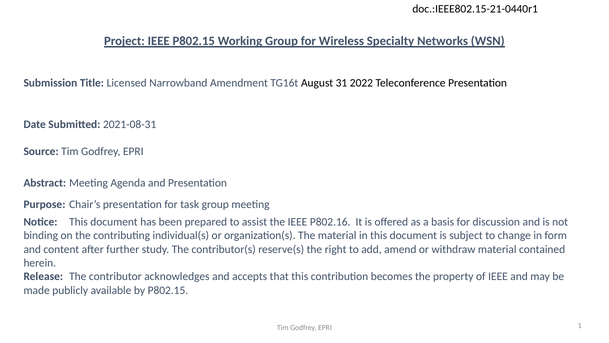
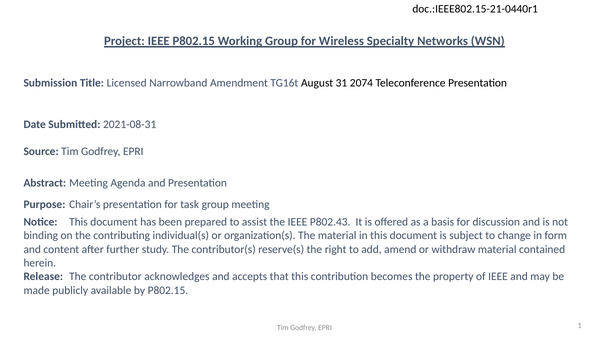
2022: 2022 -> 2074 (361, 83)
P802.16: P802.16 -> P802.43 (330, 222)
